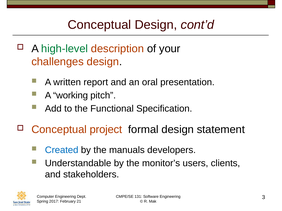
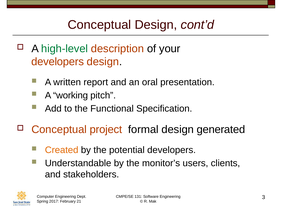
challenges: challenges -> developers (58, 62)
statement: statement -> generated (221, 130)
Created colour: blue -> orange (62, 150)
manuals: manuals -> potential (127, 150)
